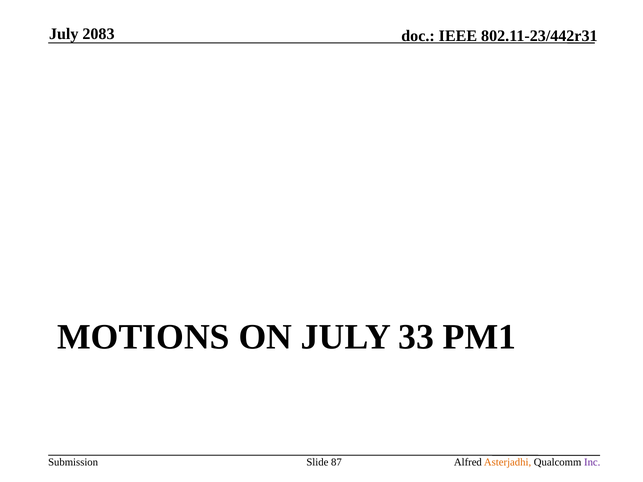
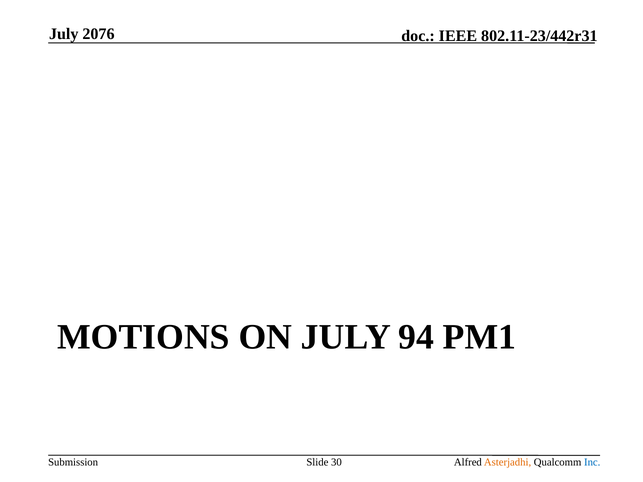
2083: 2083 -> 2076 (98, 34)
33: 33 -> 94 (416, 337)
87: 87 -> 30 (336, 463)
Inc colour: purple -> blue (592, 463)
